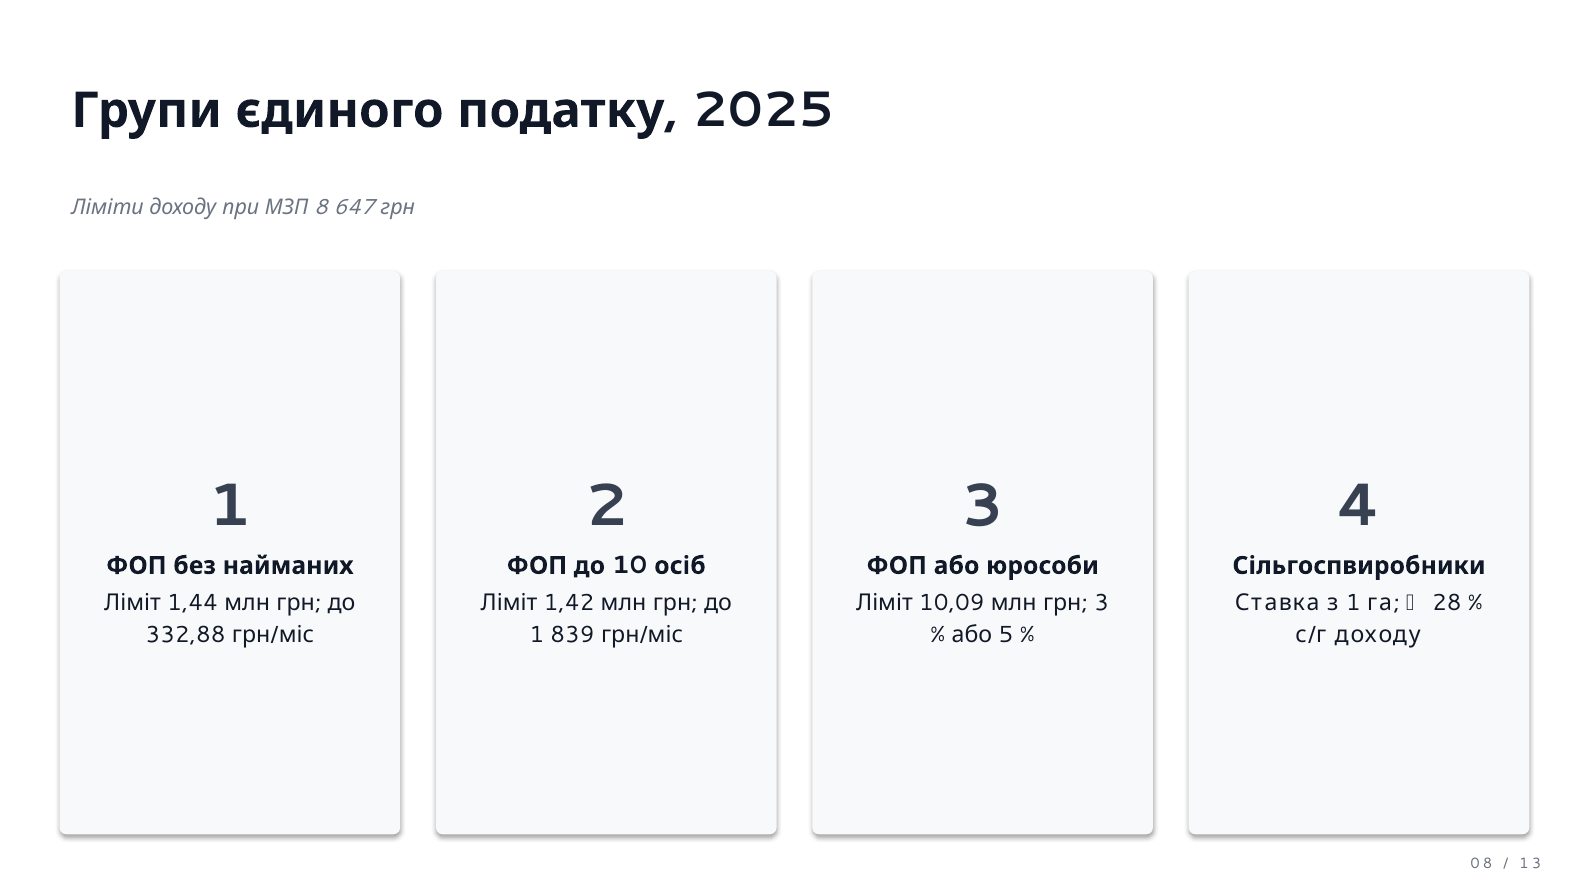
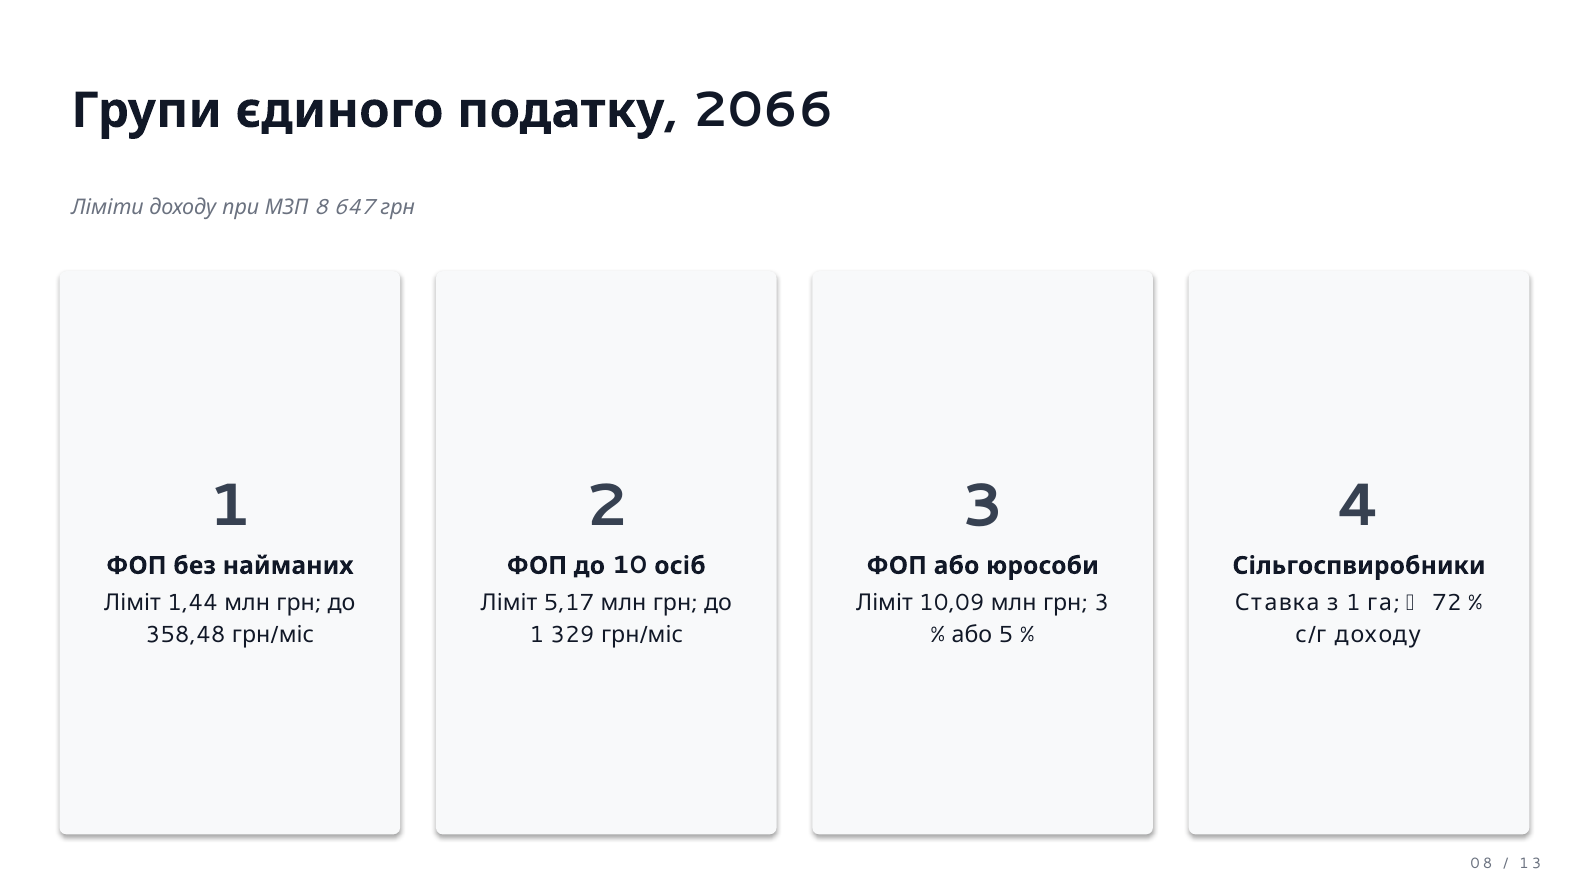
2025: 2025 -> 2066 (763, 111)
1,42: 1,42 -> 5,17 (569, 603)
28: 28 -> 72 (1447, 603)
332,88: 332,88 -> 358,48 (186, 635)
839: 839 -> 329 (572, 635)
